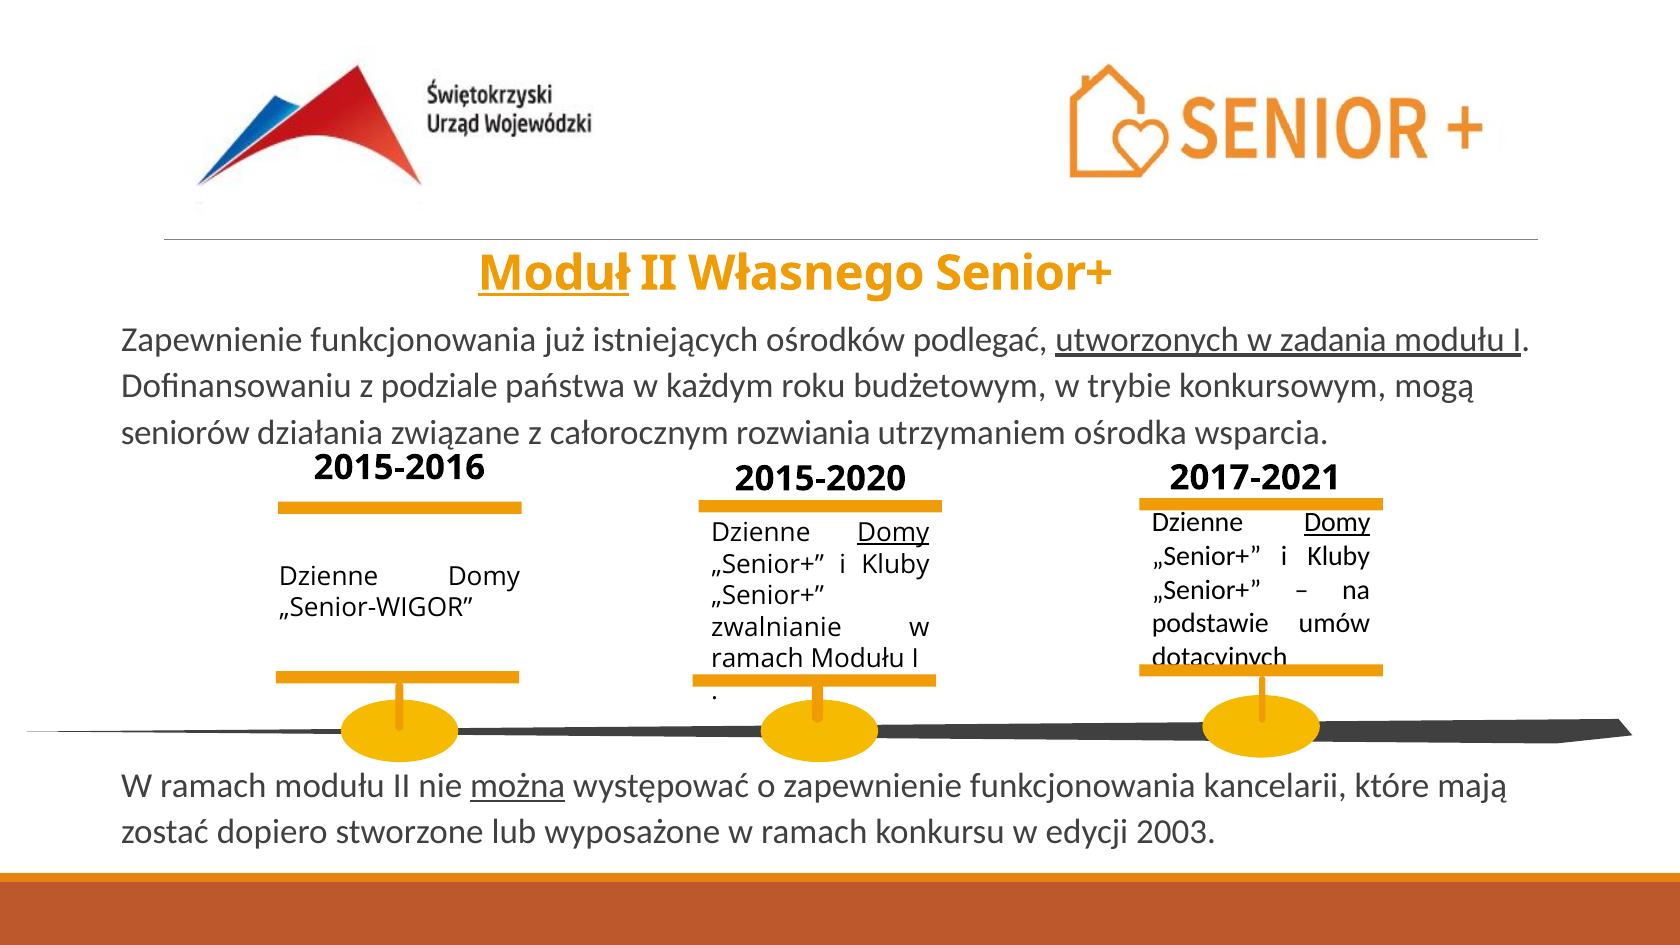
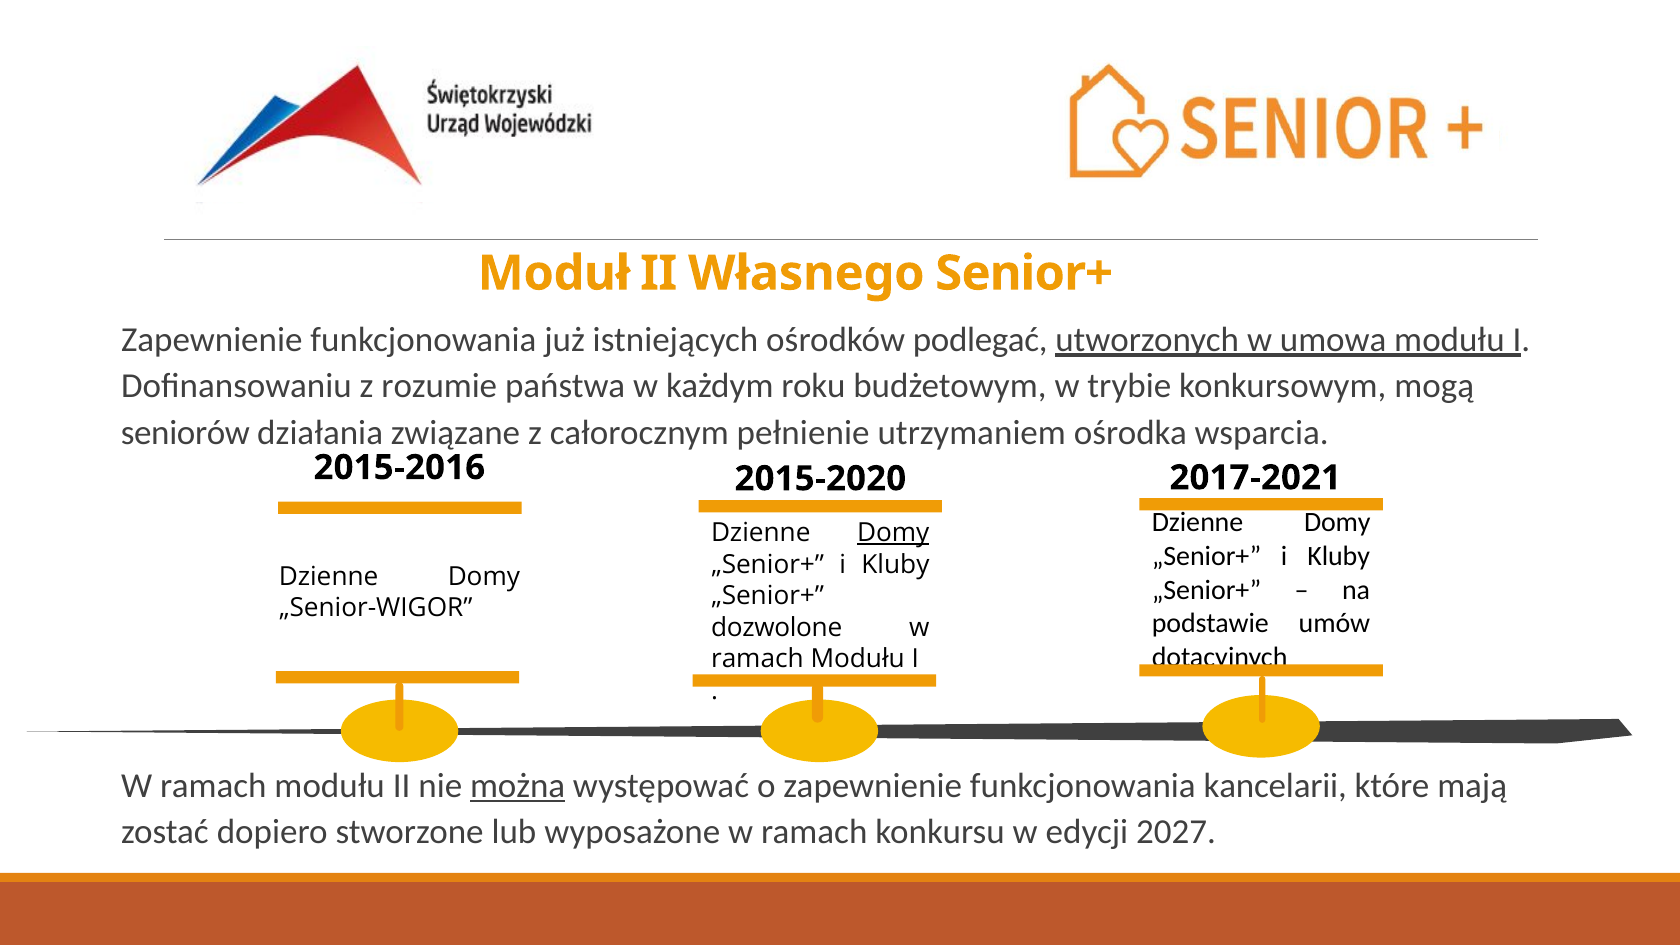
Moduł underline: present -> none (554, 273)
zadania: zadania -> umowa (1333, 340)
podziale: podziale -> rozumie (439, 386)
rozwiania: rozwiania -> pełnienie (803, 432)
Domy underline: present -> none (1337, 523)
zwalnianie: zwalnianie -> dozwolone (777, 627)
2003: 2003 -> 2027 (1176, 832)
